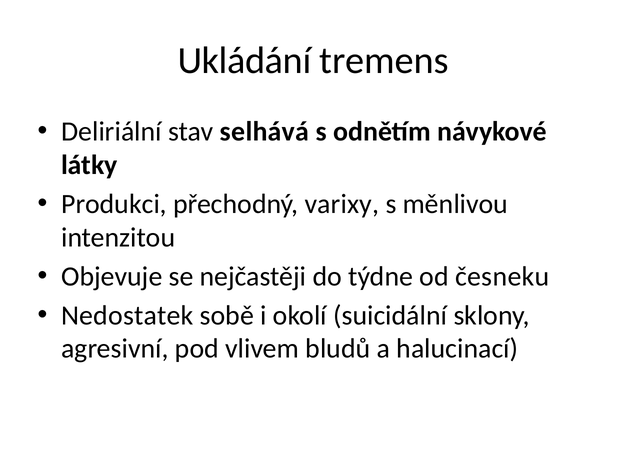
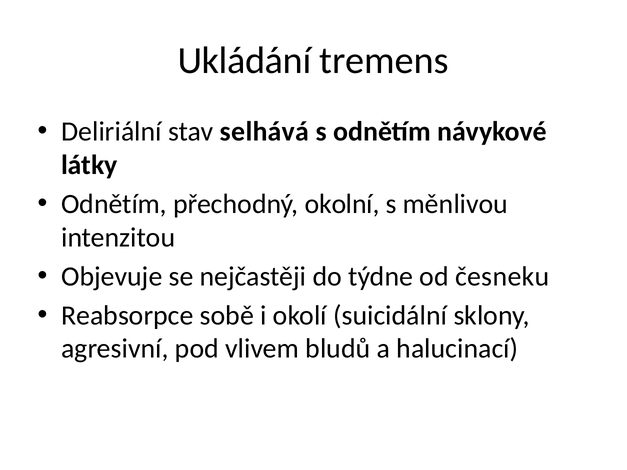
Produkci: Produkci -> Odnětím (114, 204)
varixy: varixy -> okolní (342, 204)
Nedostatek: Nedostatek -> Reabsorpce (127, 316)
